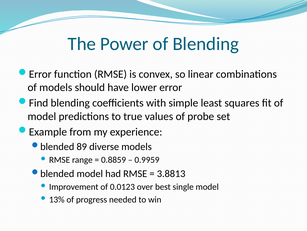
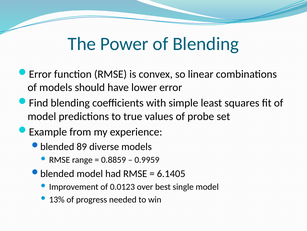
3.8813: 3.8813 -> 6.1405 (171, 173)
